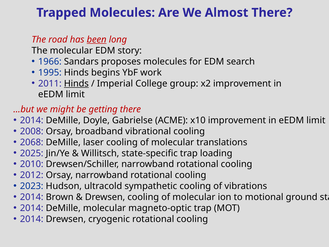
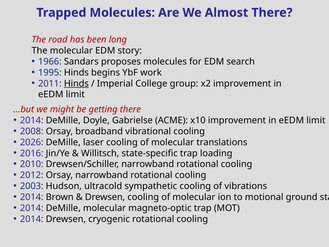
been underline: present -> none (97, 40)
2068: 2068 -> 2026 (32, 142)
2025: 2025 -> 2016 (32, 153)
2023: 2023 -> 2003 (32, 186)
